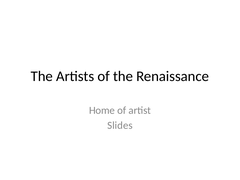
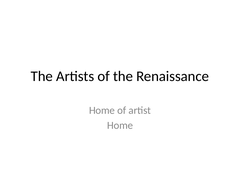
Slides: Slides -> Home (120, 125)
